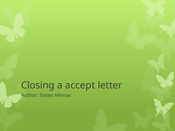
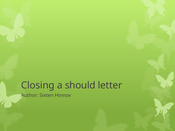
accept: accept -> should (80, 85)
